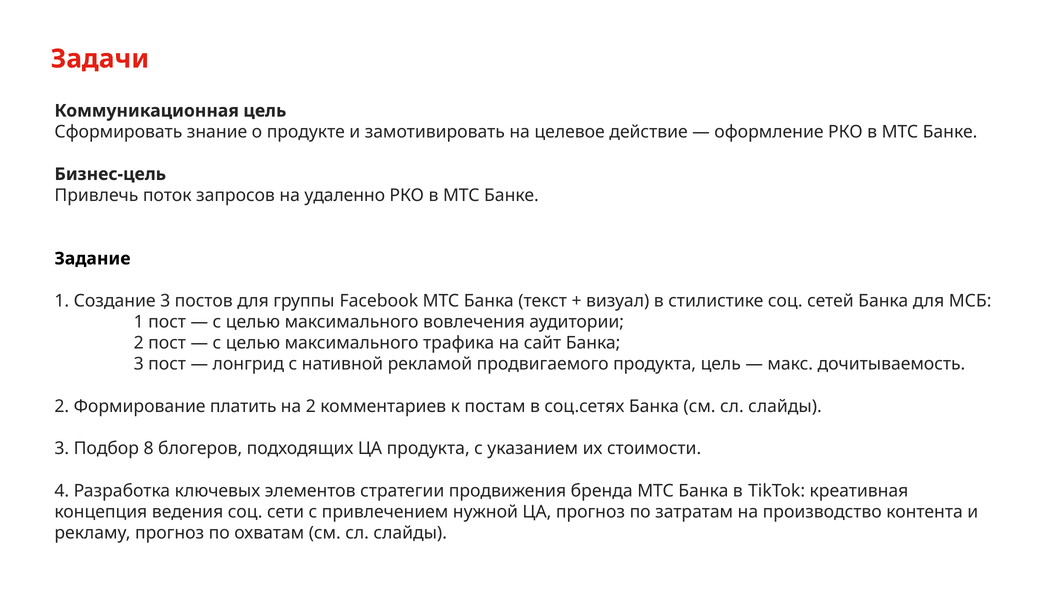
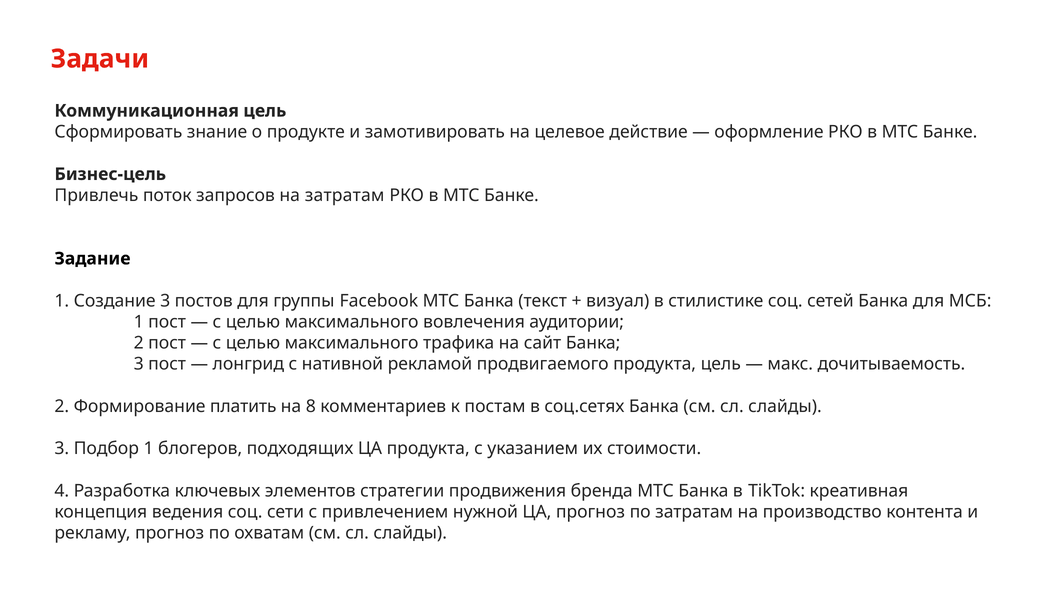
на удаленно: удаленно -> затратам (345, 195)
на 2: 2 -> 8 (311, 406)
Подбор 8: 8 -> 1 (149, 449)
